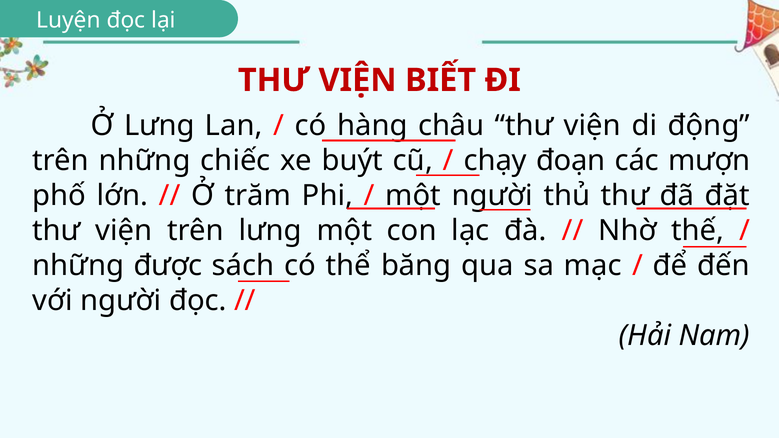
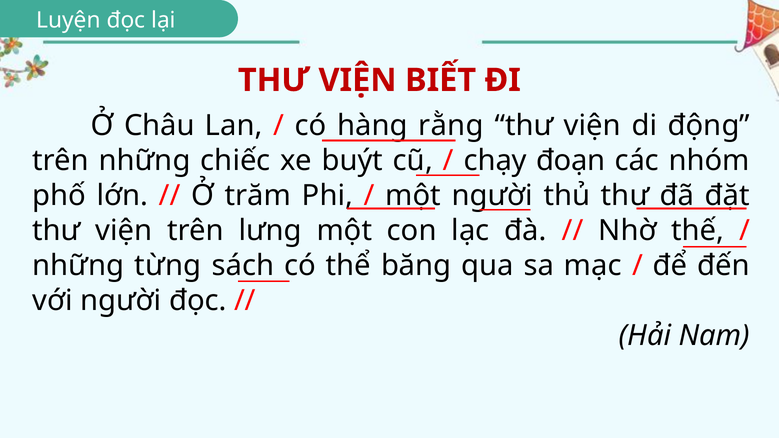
Ở Lưng: Lưng -> Châu (159, 126)
châu: châu -> rằng (451, 126)
mượn: mượn -> nhóm (709, 161)
được: được -> từng (168, 266)
